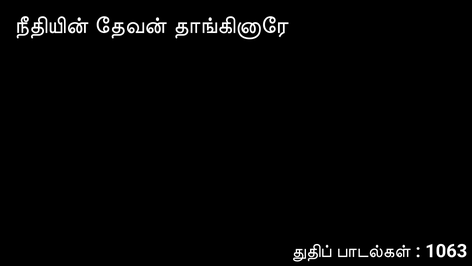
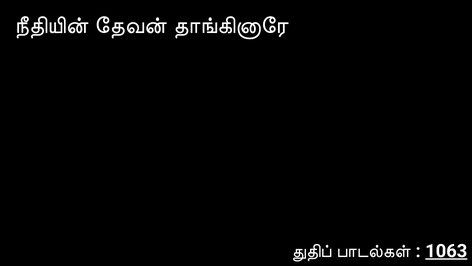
1063 underline: none -> present (446, 251)
